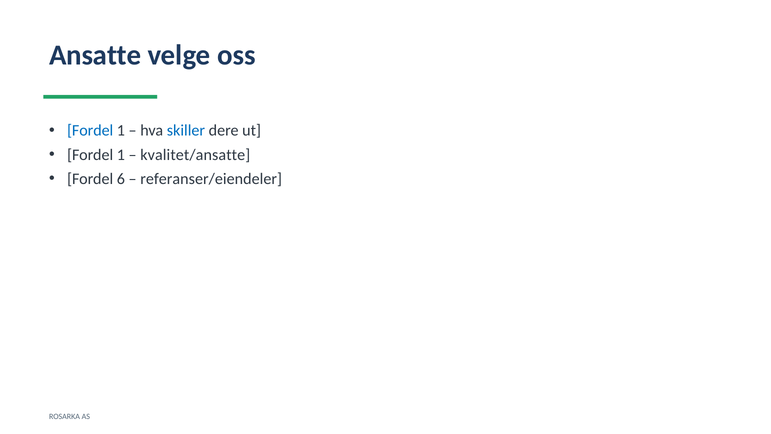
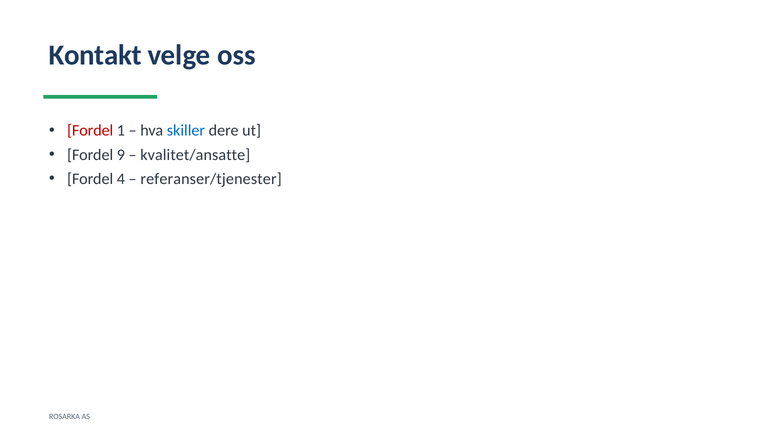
Ansatte: Ansatte -> Kontakt (95, 55)
Fordel colour: blue -> red (90, 131)
1: 1 -> 9 (121, 155)
6: 6 -> 4 (121, 179)
referanser/eiendeler: referanser/eiendeler -> referanser/tjenester (211, 179)
